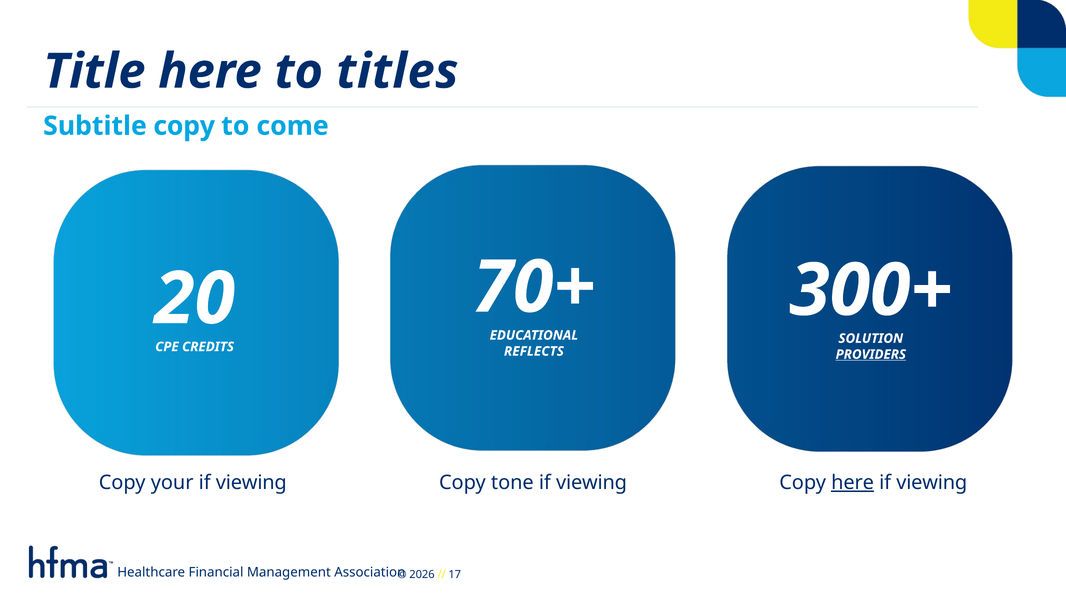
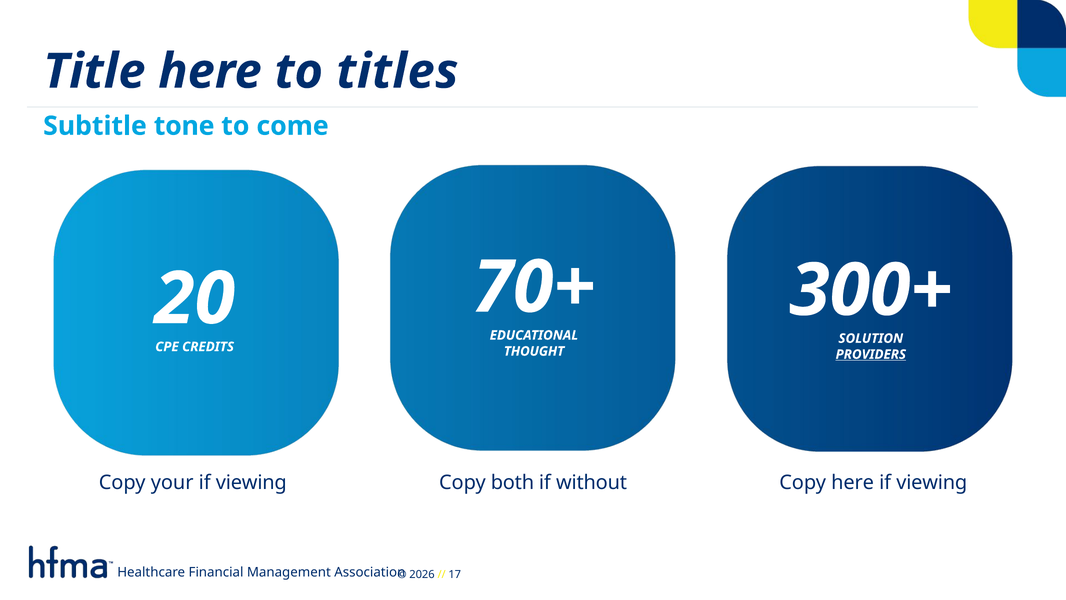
Subtitle copy: copy -> tone (184, 126)
REFLECTS: REFLECTS -> THOUGHT (534, 351)
tone: tone -> both (512, 482)
viewing: viewing -> without (592, 482)
here underline: present -> none (853, 482)
